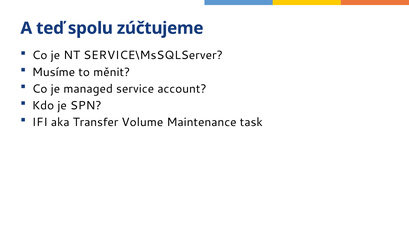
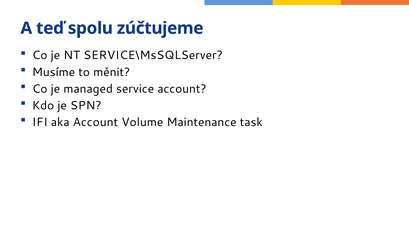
aka Transfer: Transfer -> Account (95, 122)
